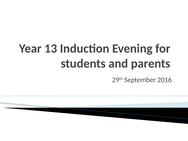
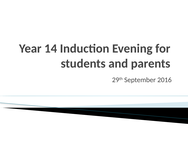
13: 13 -> 14 (51, 48)
